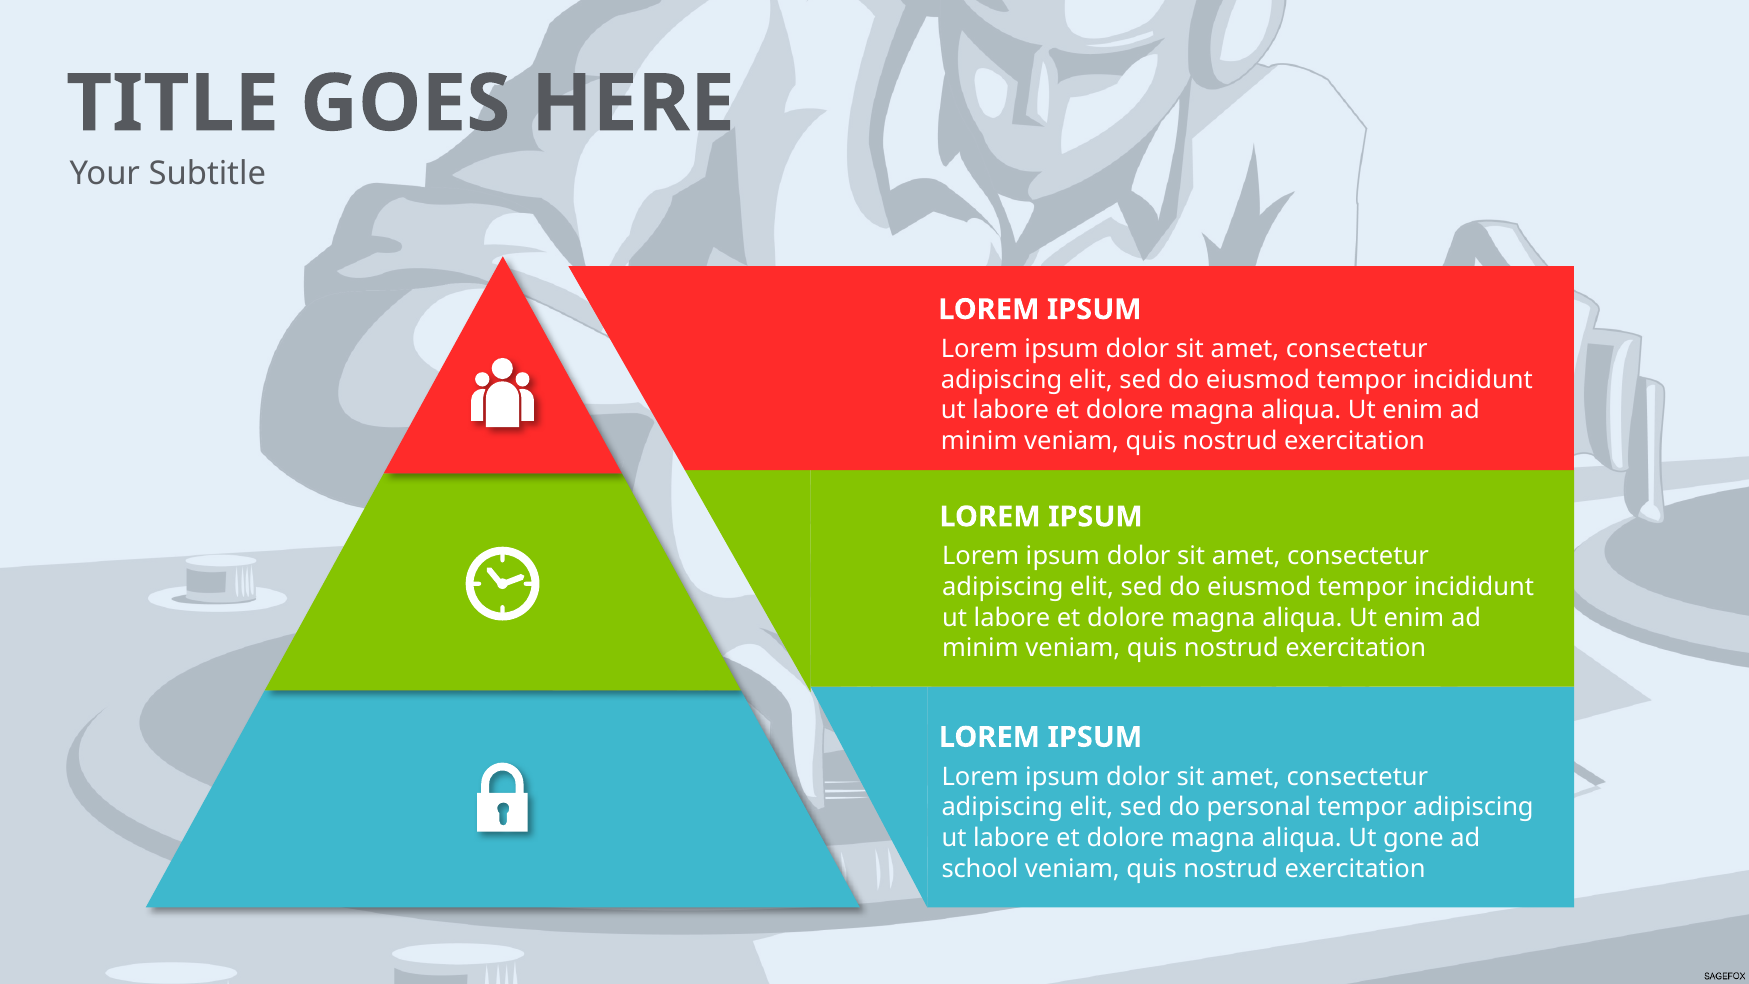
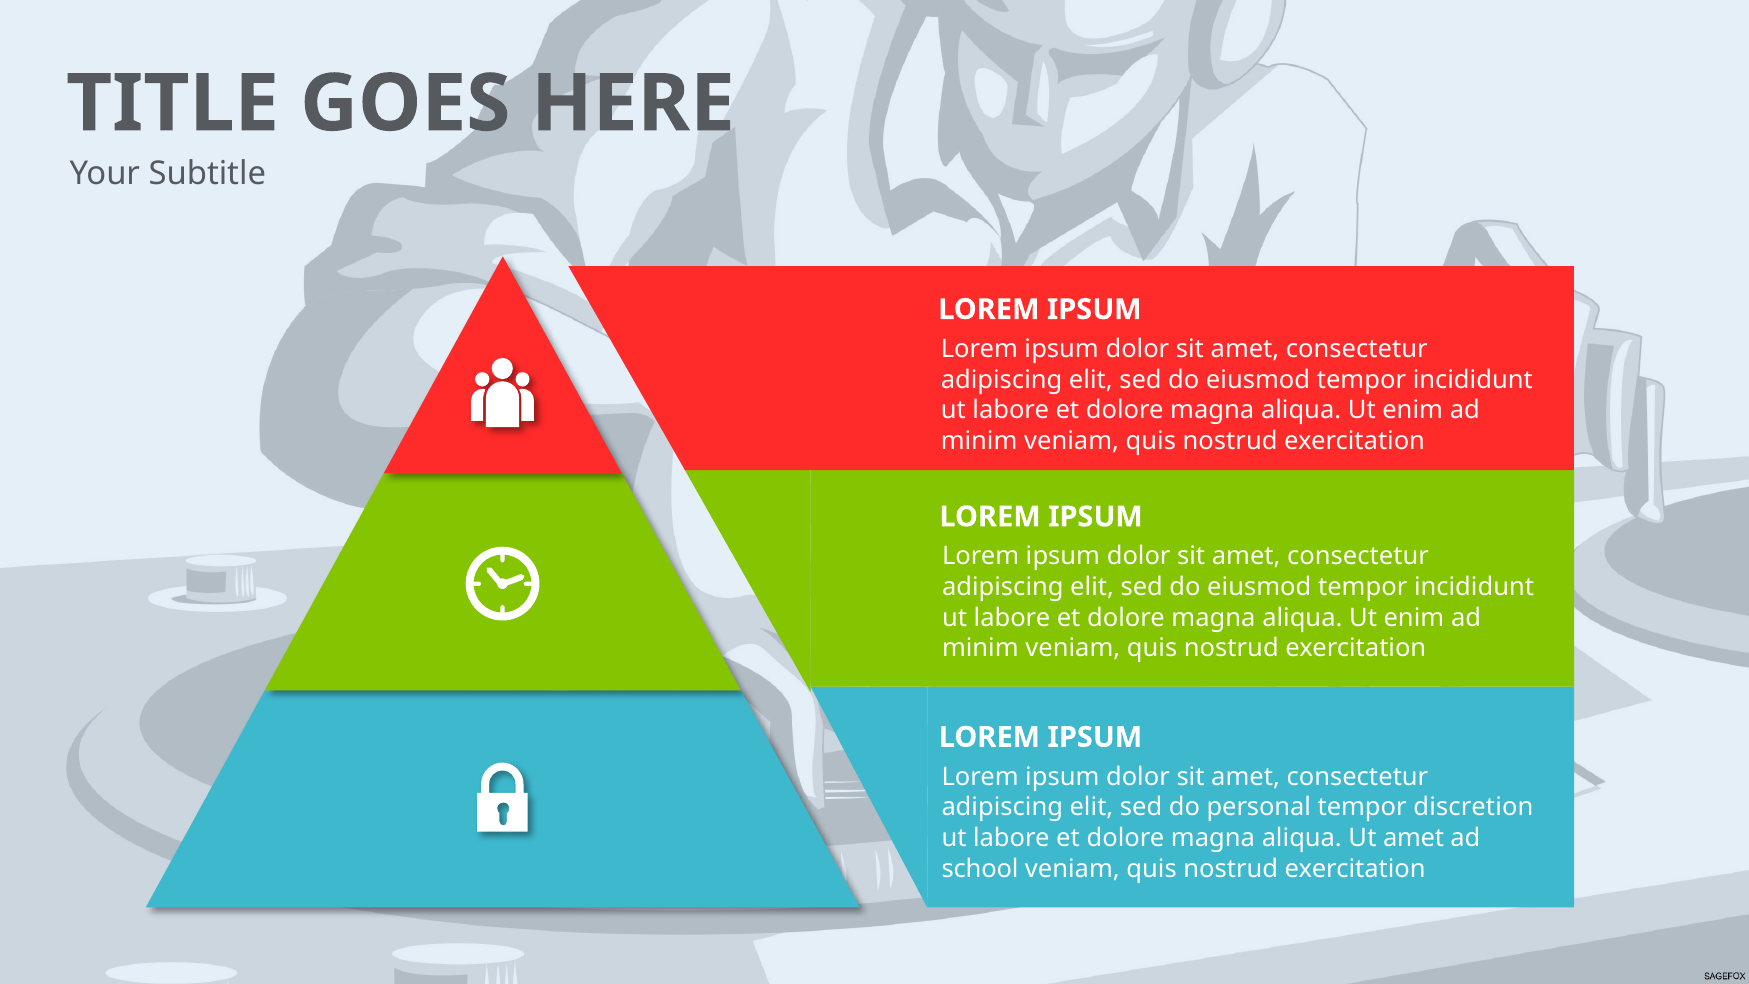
tempor adipiscing: adipiscing -> discretion (1473, 807)
Ut gone: gone -> amet (1414, 838)
